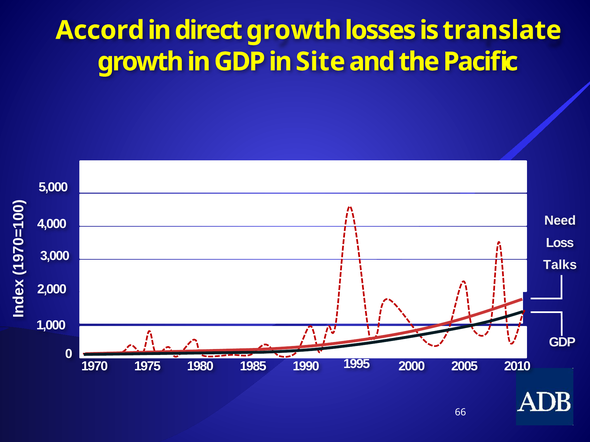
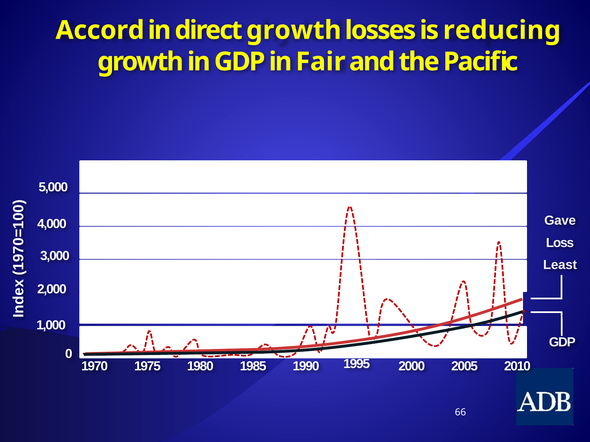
translate: translate -> reducing (502, 30)
Site: Site -> Fair (321, 62)
Need: Need -> Gave (560, 221)
Talks: Talks -> Least (560, 265)
